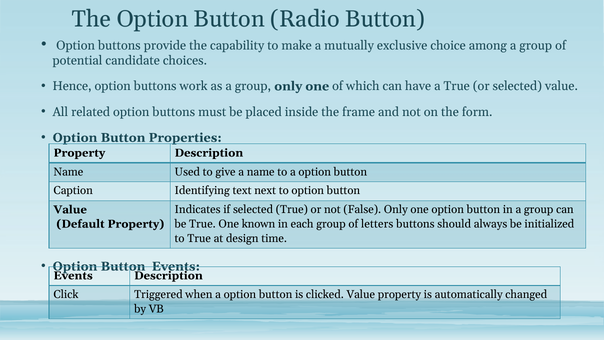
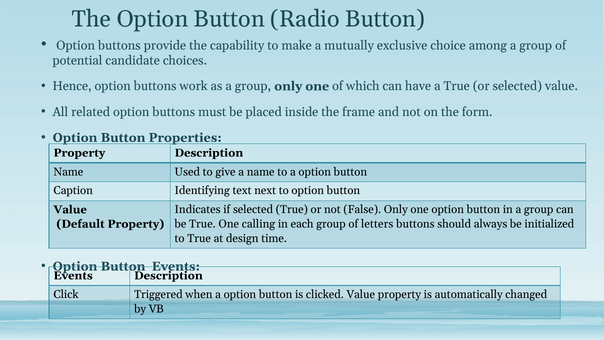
known: known -> calling (258, 224)
